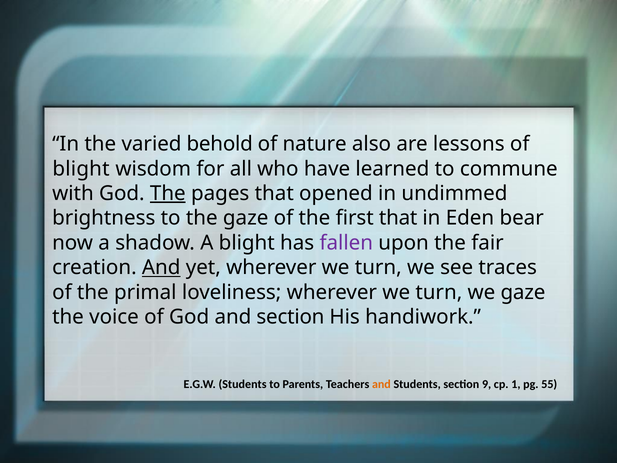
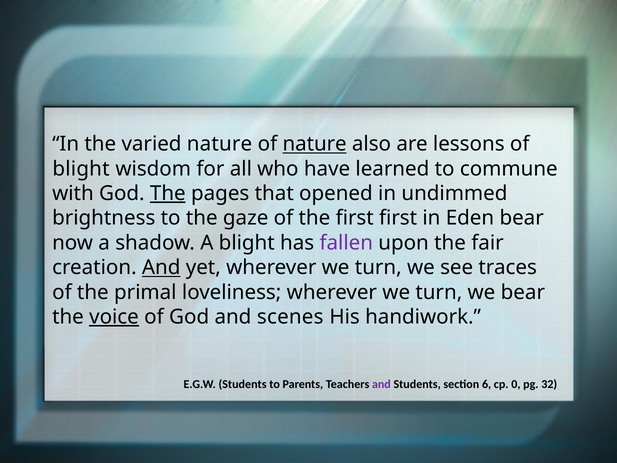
varied behold: behold -> nature (220, 144)
nature underline: none -> present (315, 144)
first that: that -> first (398, 218)
we gaze: gaze -> bear (523, 292)
voice underline: none -> present (114, 317)
and section: section -> scenes (290, 317)
and colour: orange -> purple (381, 384)
9: 9 -> 6 (487, 384)
1: 1 -> 0 (516, 384)
55: 55 -> 32 (549, 384)
